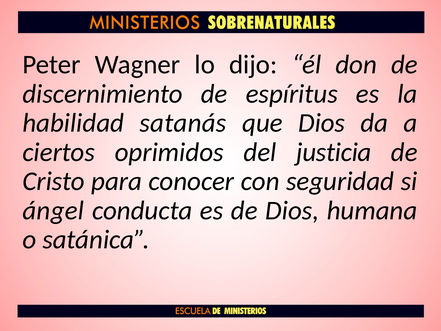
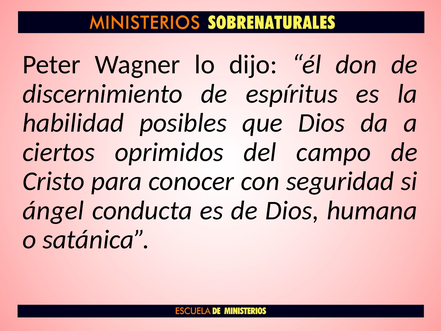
satanás: satanás -> posibles (183, 123)
justicia: justicia -> campo (334, 152)
